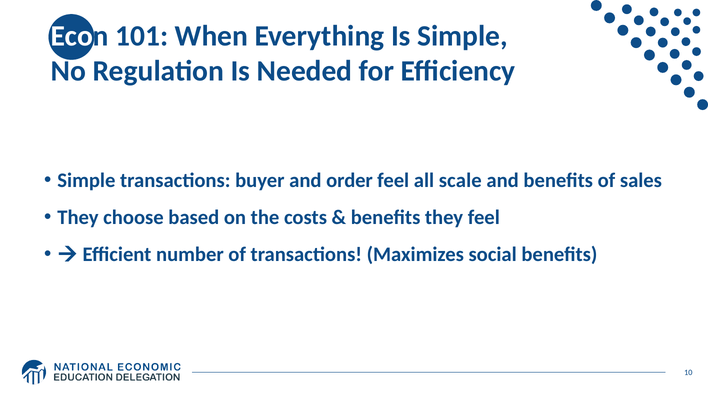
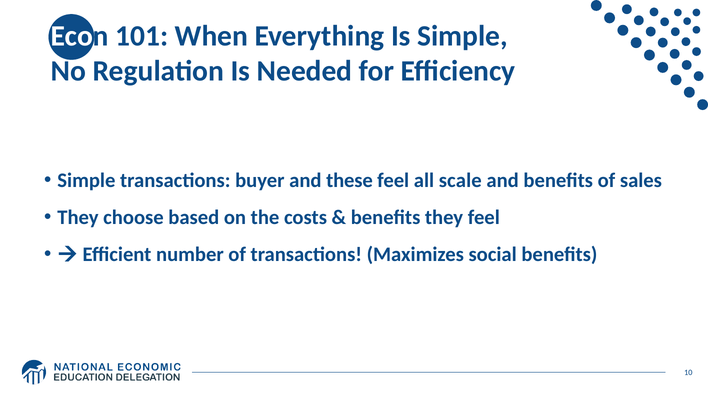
order: order -> these (349, 180)
